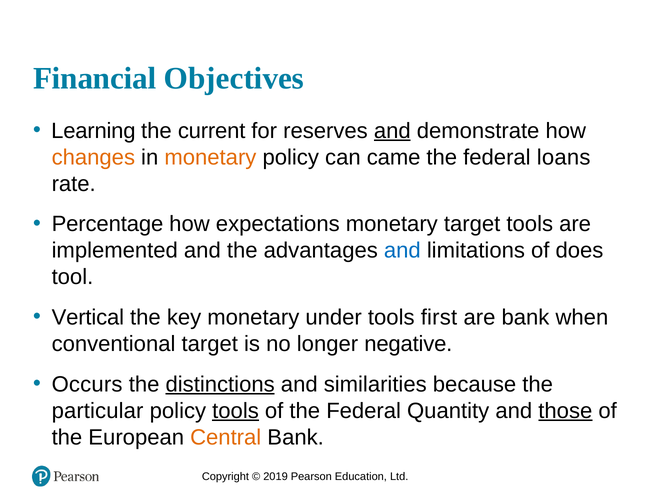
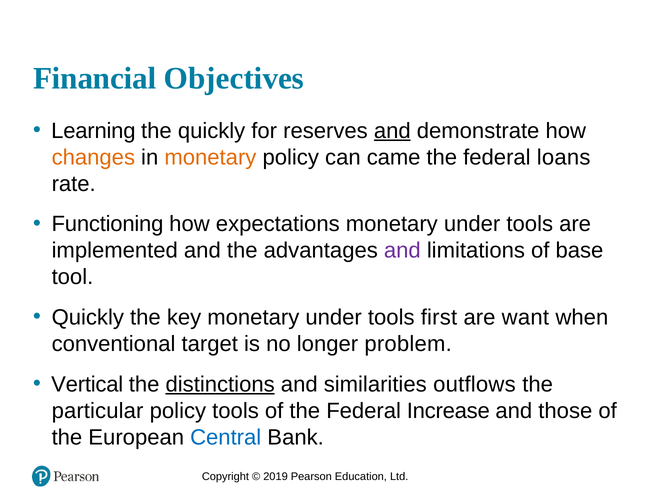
the current: current -> quickly (212, 131)
Percentage: Percentage -> Functioning (108, 224)
target: target -> under (472, 224)
and colour: blue -> purple (402, 250)
does: does -> base (579, 250)
Vertical: Vertical -> Quickly (88, 317)
are bank: bank -> want (525, 317)
negative: negative -> problem (408, 344)
Occurs: Occurs -> Vertical (87, 384)
because: because -> outflows (474, 384)
tools underline: present -> none (236, 410)
Quantity: Quantity -> Increase (448, 410)
those underline: present -> none (565, 410)
Central colour: orange -> blue (226, 437)
